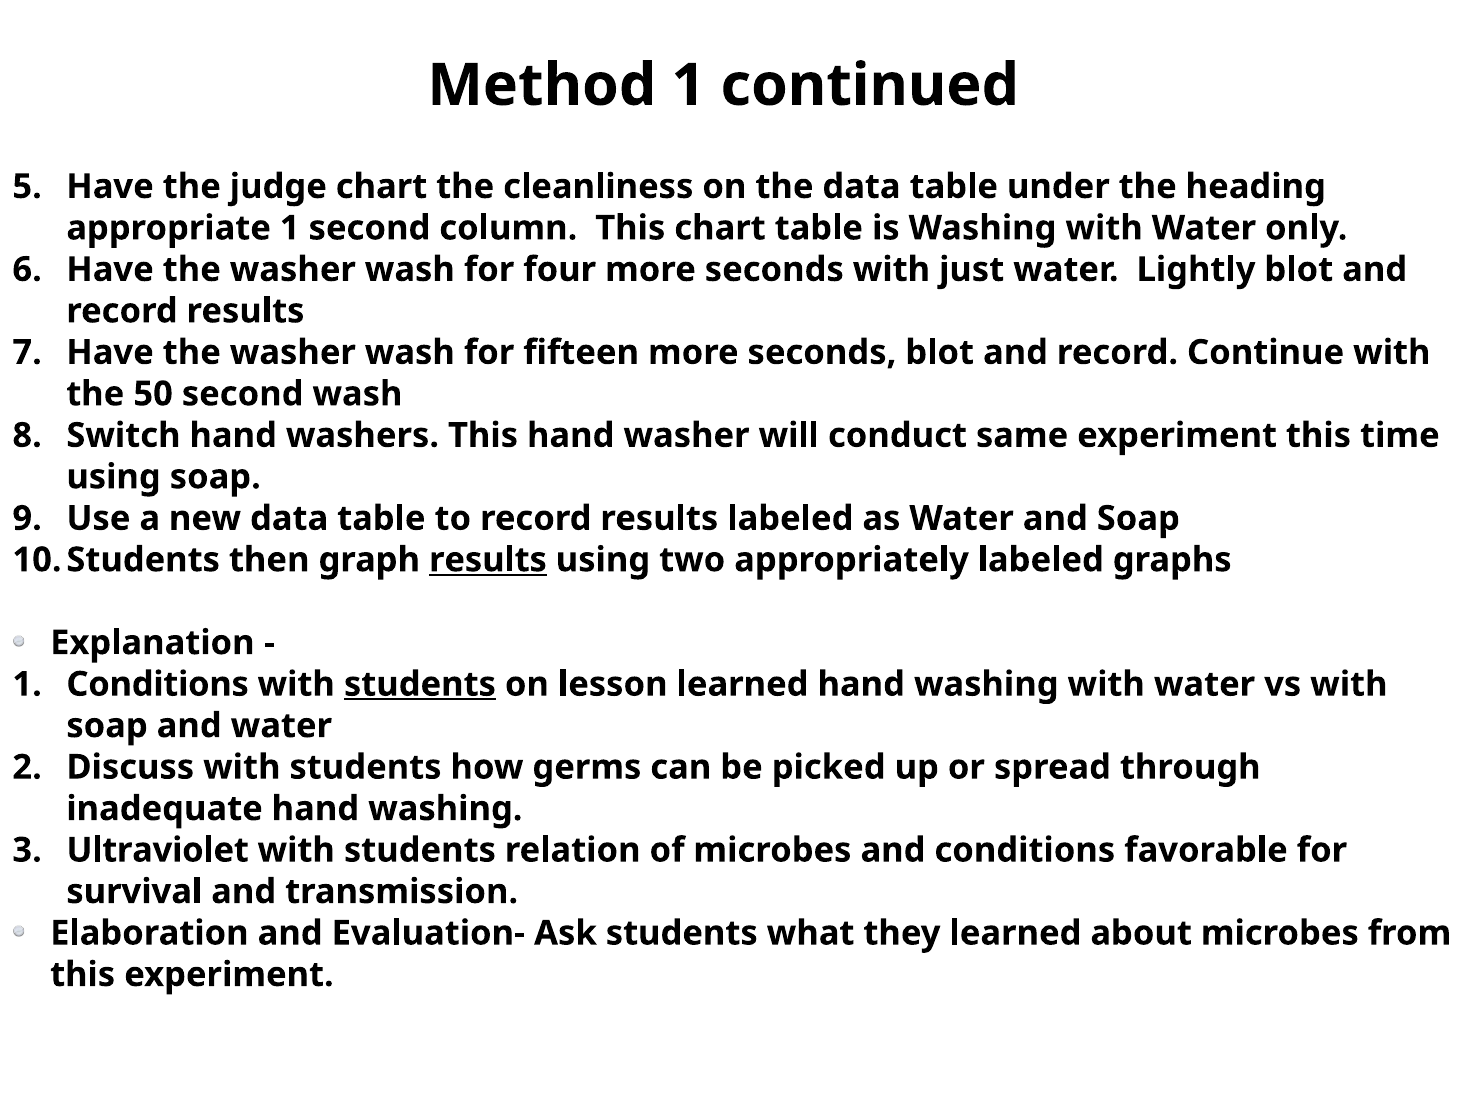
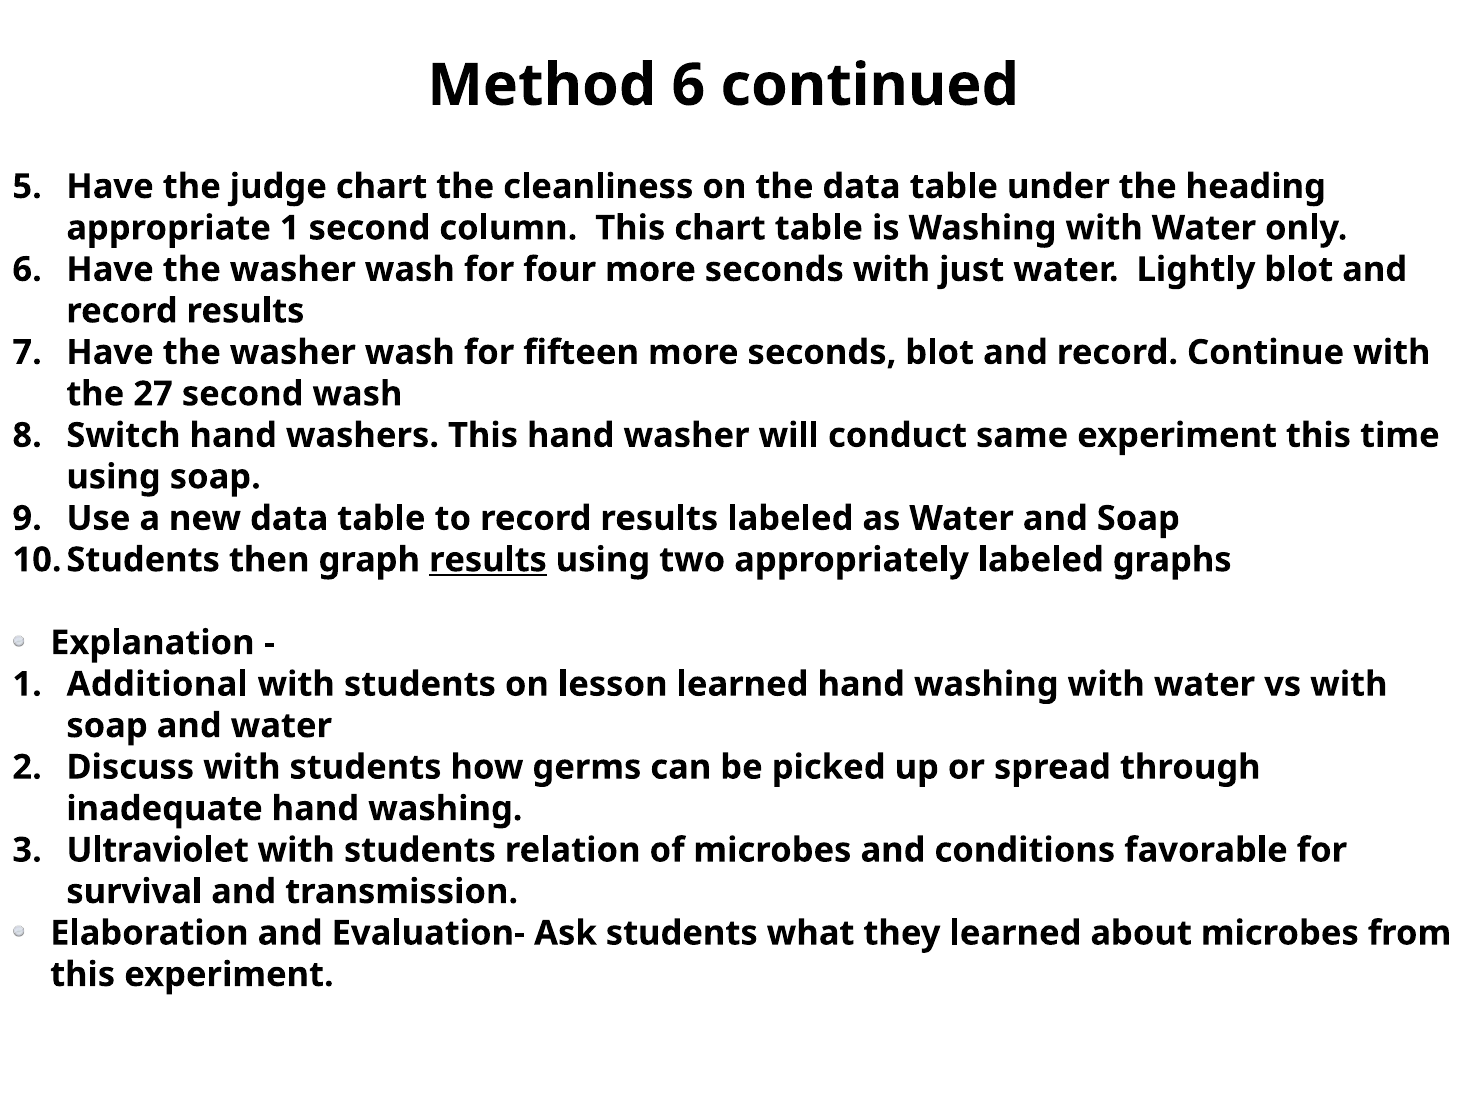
Method 1: 1 -> 6 (688, 85)
50: 50 -> 27 (153, 394)
1 Conditions: Conditions -> Additional (157, 684)
students underline: present -> none (420, 684)
